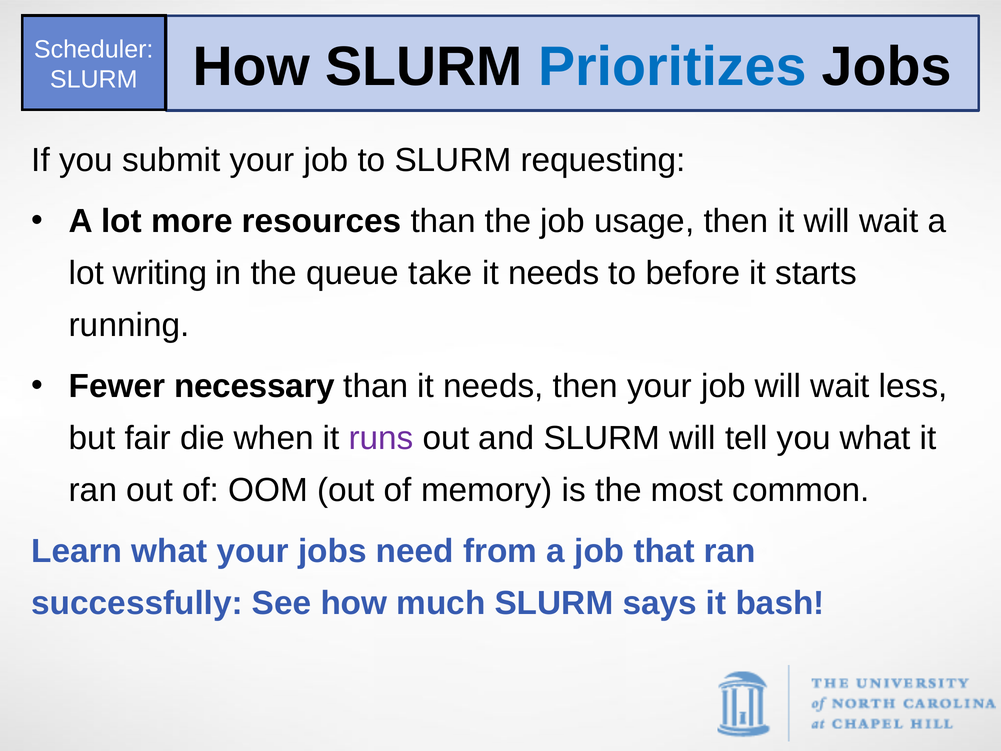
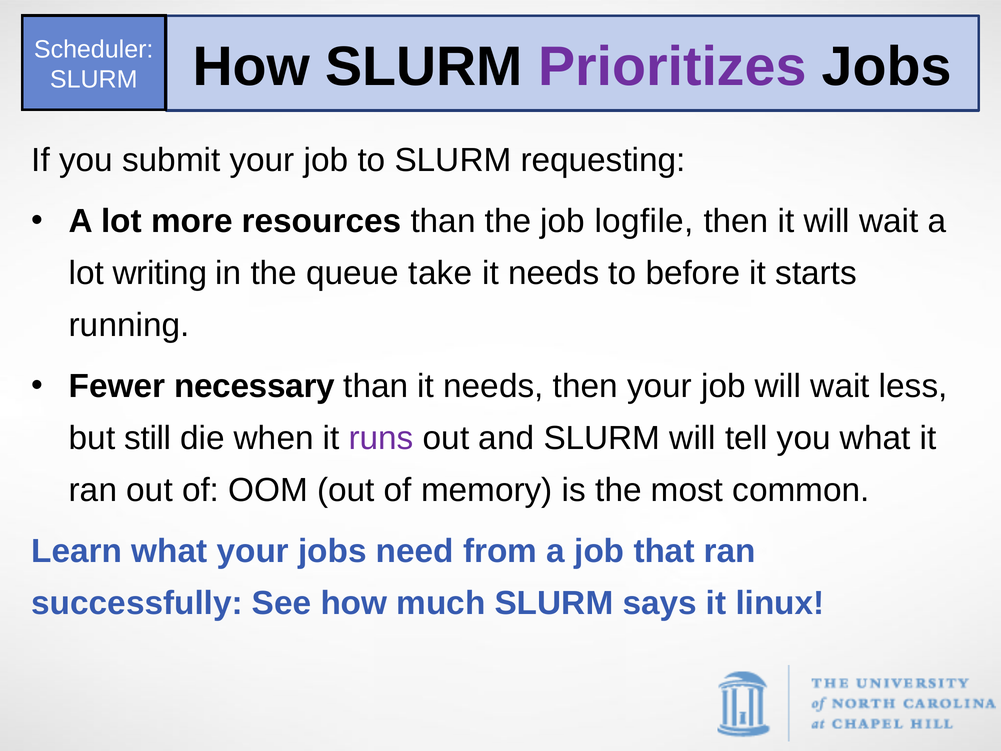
Prioritizes colour: blue -> purple (672, 67)
usage: usage -> logfile (644, 221)
fair: fair -> still (148, 438)
bash: bash -> linux (780, 603)
